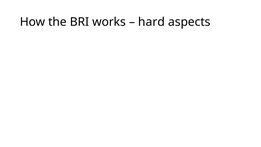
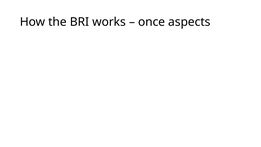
hard: hard -> once (152, 22)
